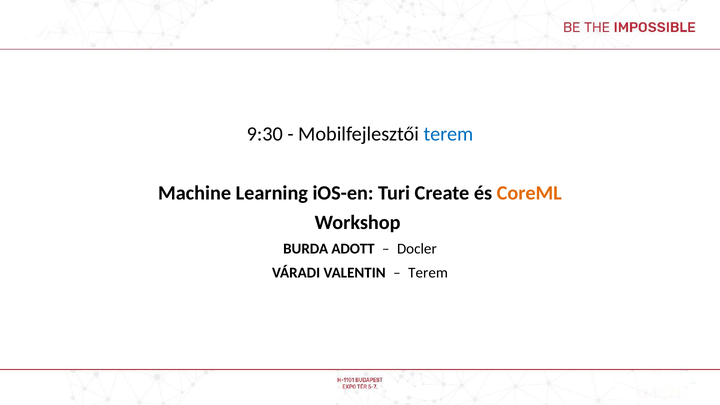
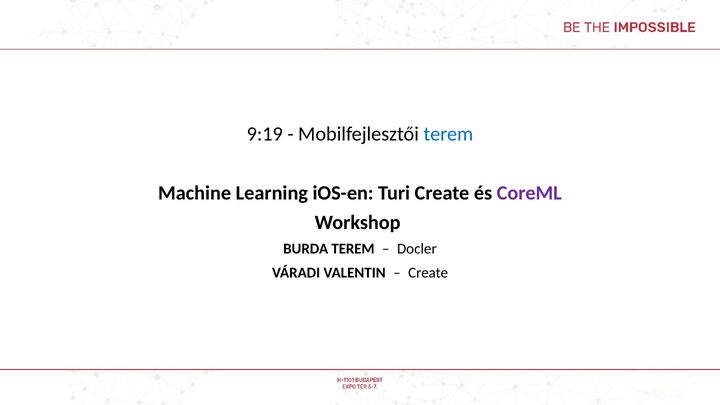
9:30: 9:30 -> 9:19 (265, 134)
CoreML colour: orange -> purple (529, 193)
BURDA ADOTT: ADOTT -> TEREM (353, 249)
Terem: Terem -> Create (428, 273)
